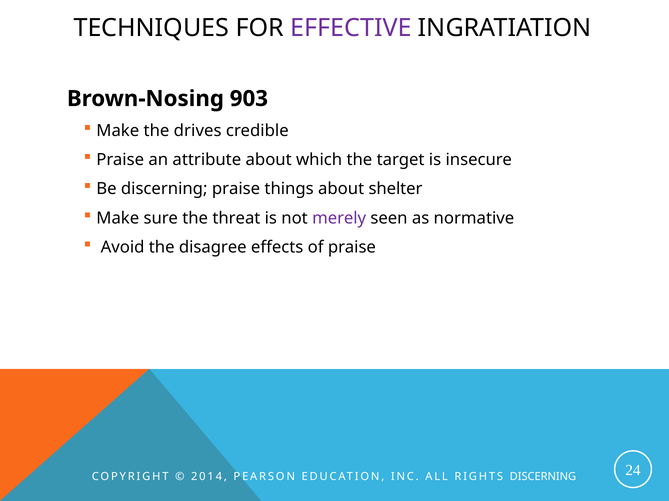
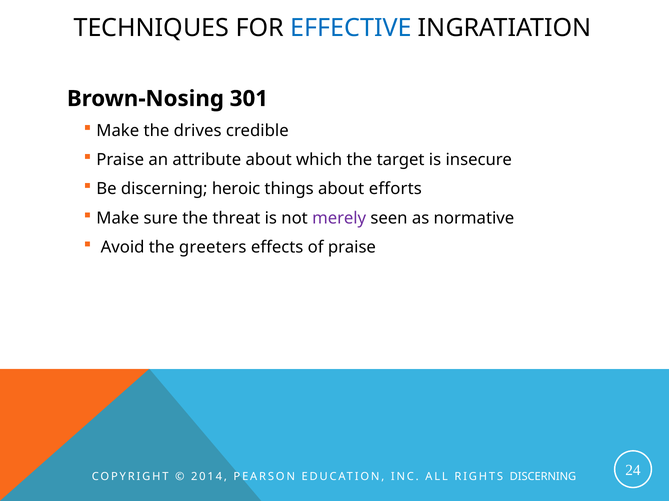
EFFECTIVE colour: purple -> blue (351, 28)
903: 903 -> 301 (249, 99)
discerning praise: praise -> heroic (236, 189)
shelter: shelter -> efforts (395, 189)
disagree: disagree -> greeters (213, 248)
